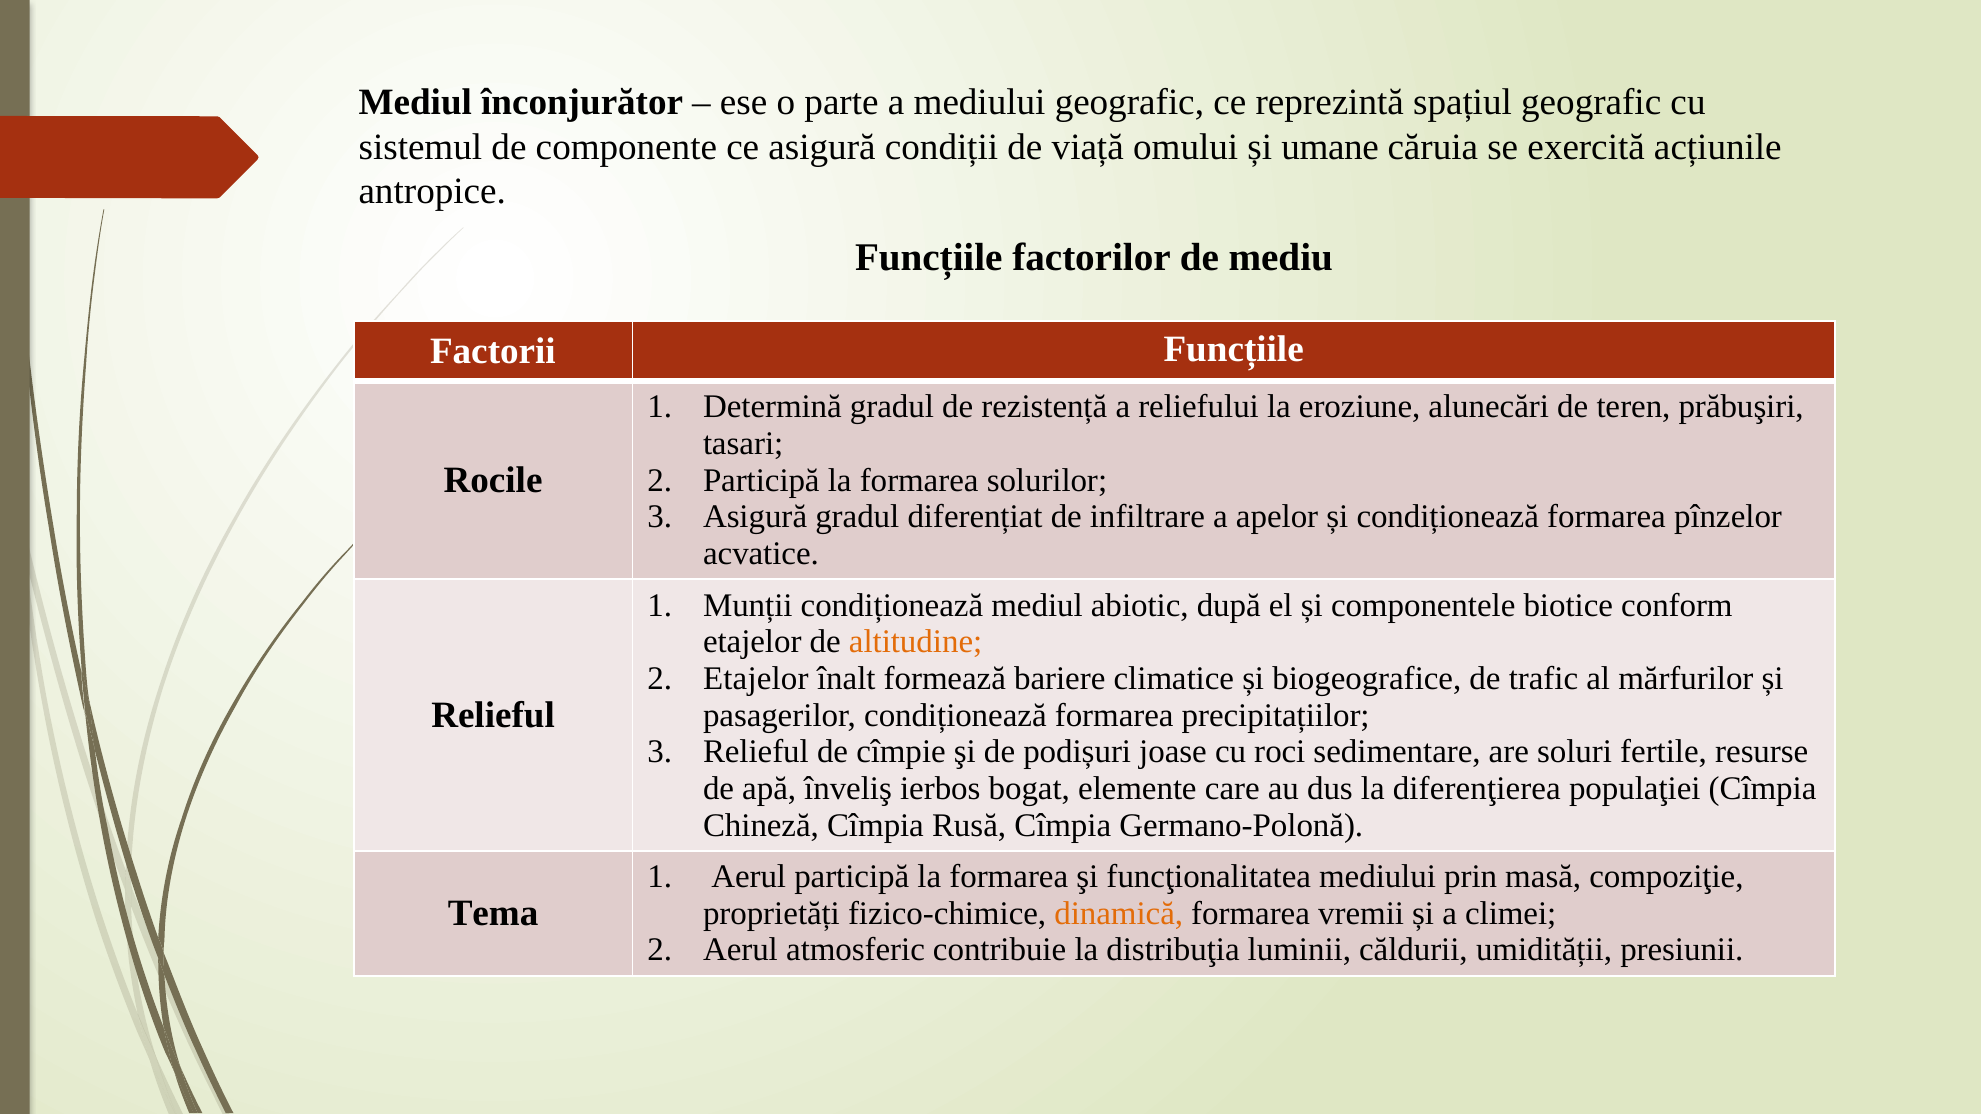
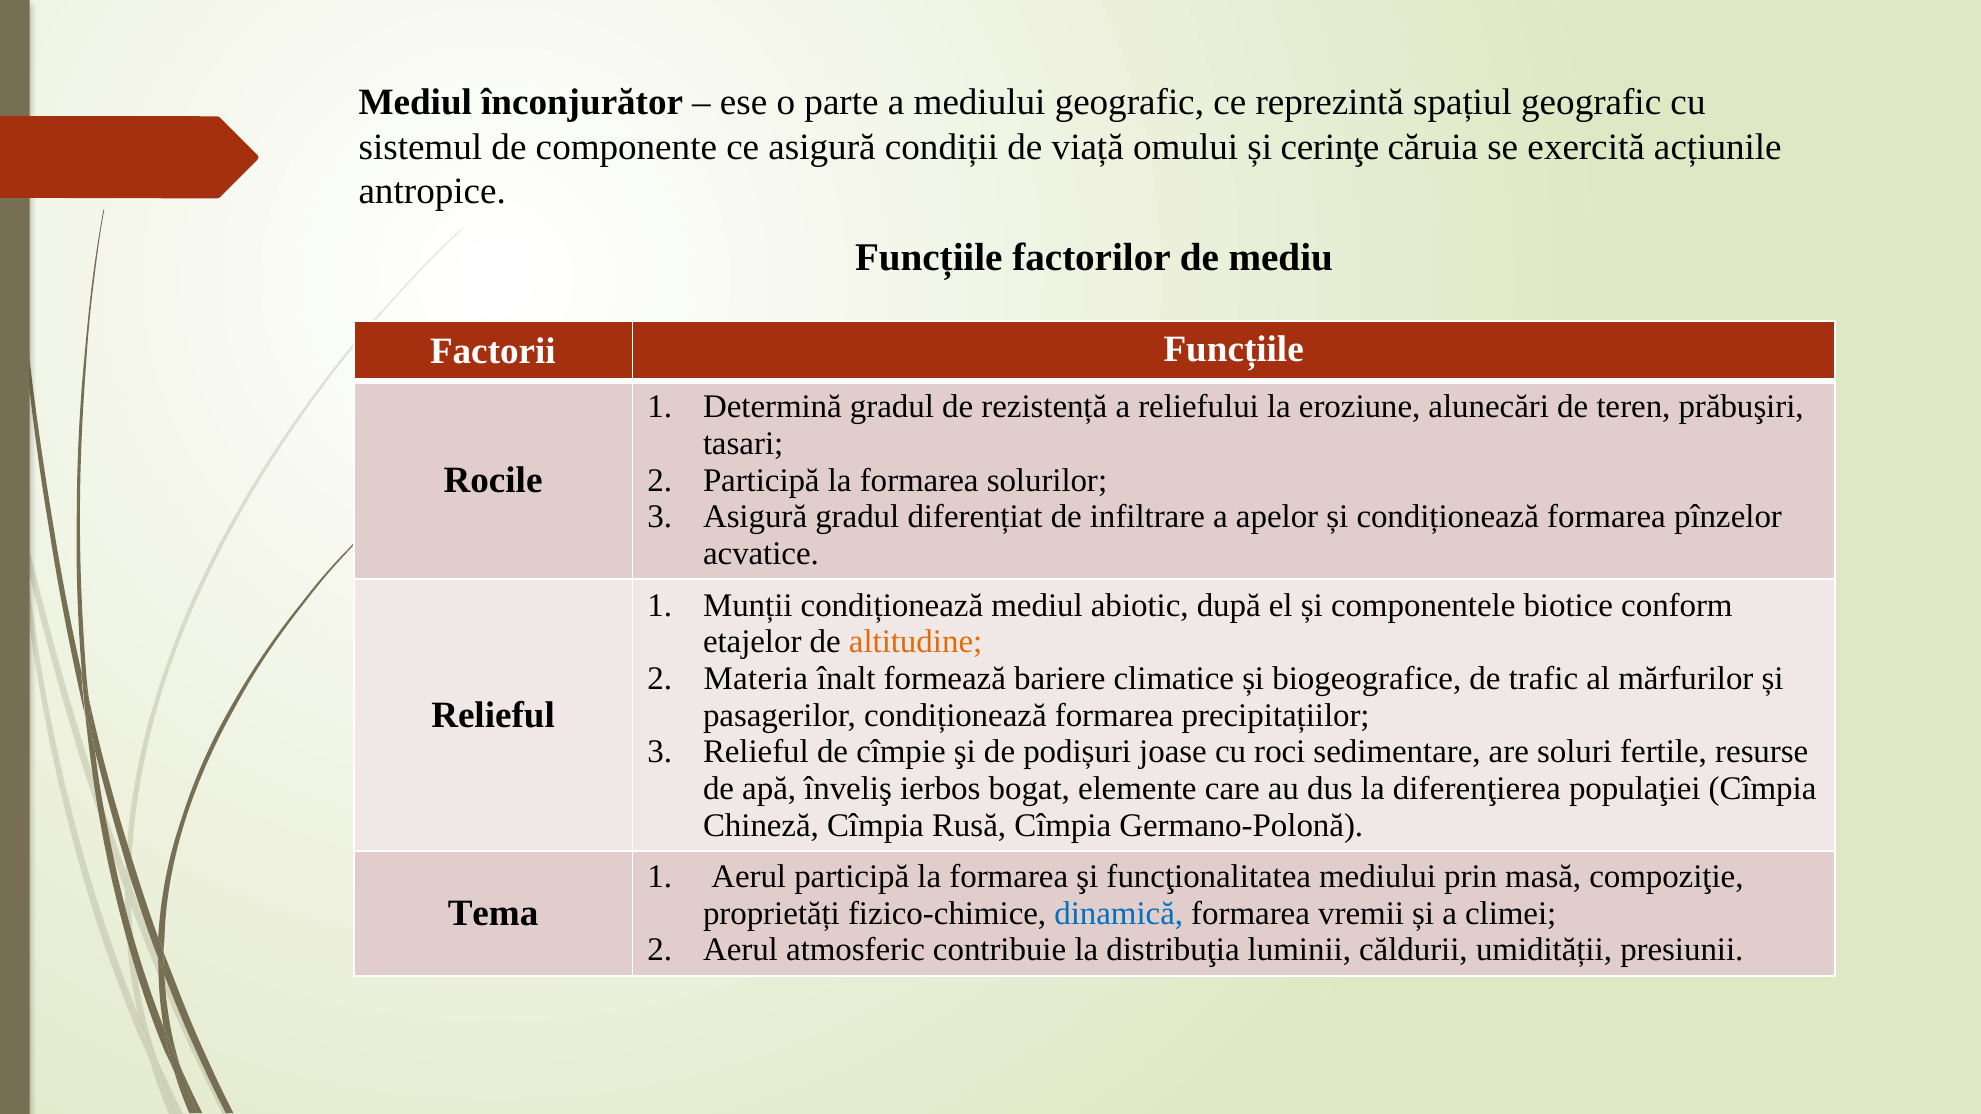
umane: umane -> cerinţe (1330, 147)
Etajelor: Etajelor -> Materia (756, 679)
dinamică colour: orange -> blue (1119, 914)
